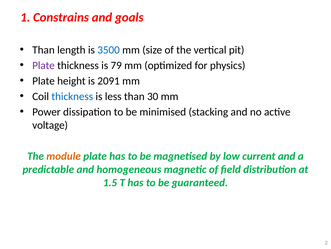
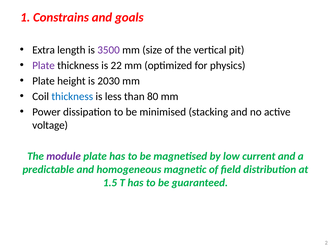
Than: Than -> Extra (44, 50)
3500 colour: blue -> purple (109, 50)
79: 79 -> 22 (116, 65)
2091: 2091 -> 2030 (109, 81)
30: 30 -> 80 (153, 96)
module colour: orange -> purple (64, 156)
